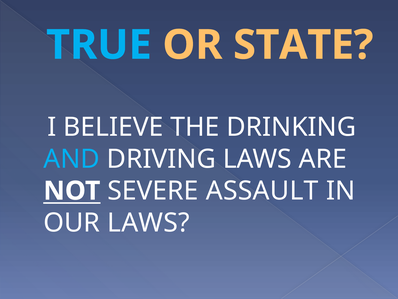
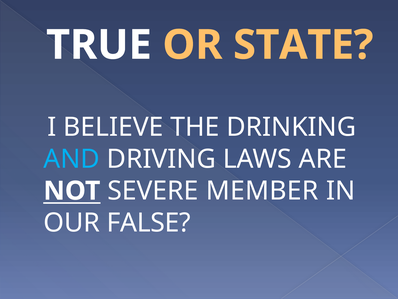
TRUE colour: light blue -> white (99, 45)
ASSAULT: ASSAULT -> MEMBER (262, 191)
OUR LAWS: LAWS -> FALSE (149, 222)
